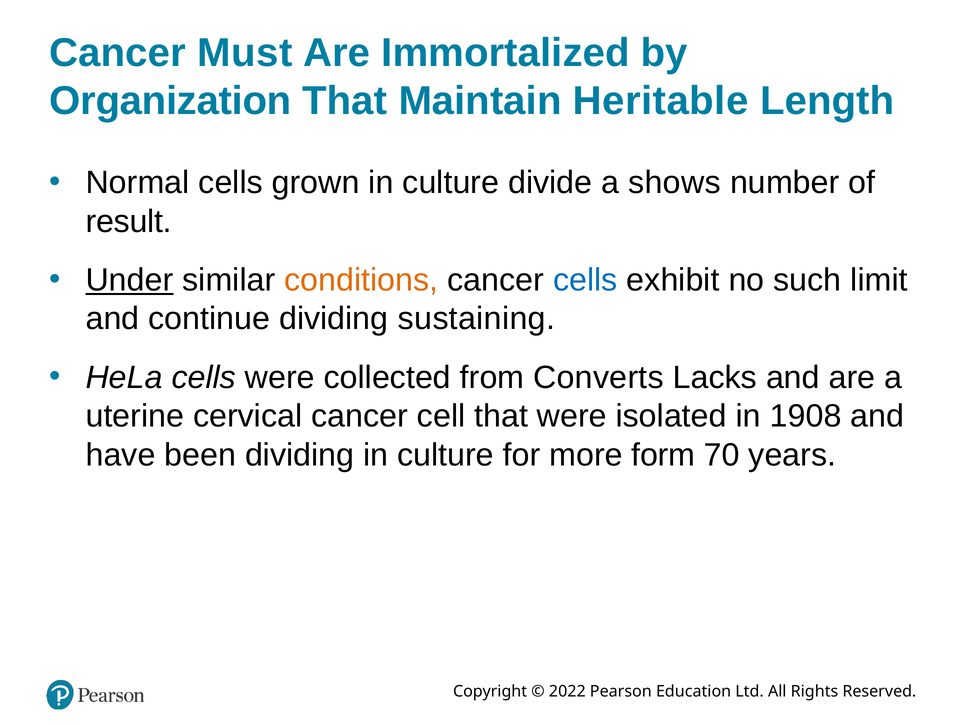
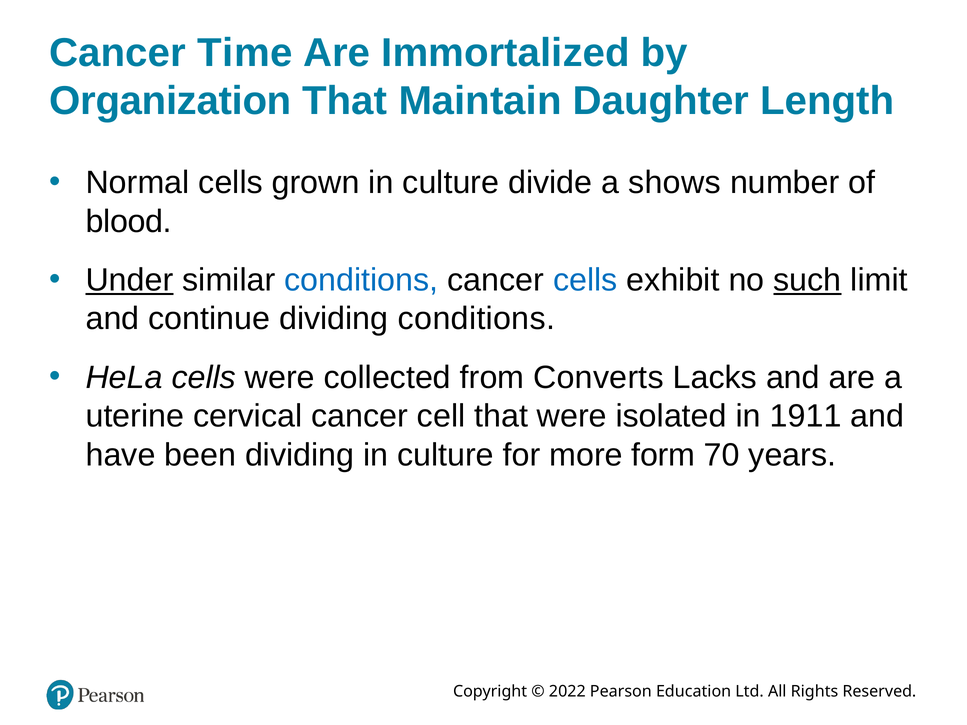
Must: Must -> Time (245, 53)
Heritable: Heritable -> Daughter (661, 101)
result: result -> blood (129, 221)
conditions colour: orange -> blue (361, 280)
such underline: none -> present (807, 280)
dividing sustaining: sustaining -> conditions (476, 319)
1908: 1908 -> 1911 (806, 416)
